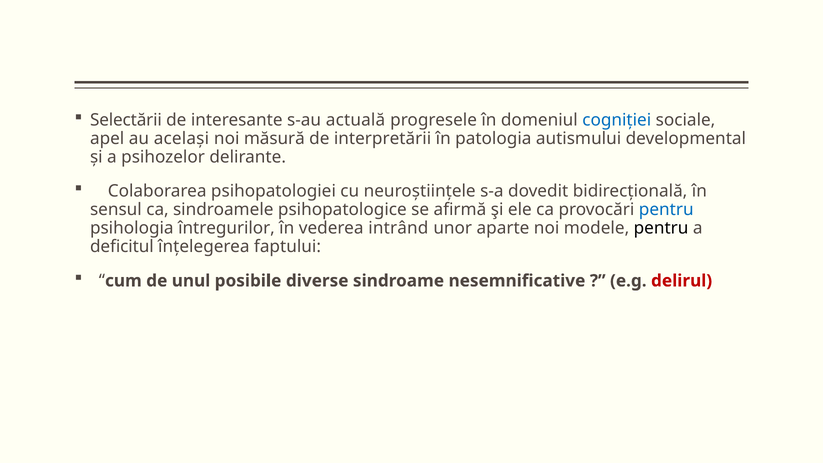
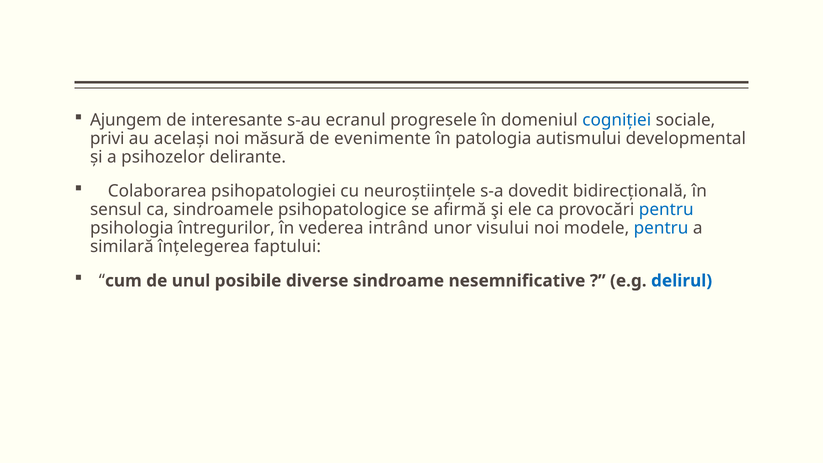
Selectării: Selectării -> Ajungem (126, 120)
actuală: actuală -> ecranul (356, 120)
apel: apel -> privi (107, 139)
interpretării: interpretării -> evenimente (382, 139)
aparte: aparte -> visului (503, 228)
pentru colour: black -> blue (661, 228)
deficitul: deficitul -> similară (122, 247)
delirul colour: red -> blue (682, 281)
